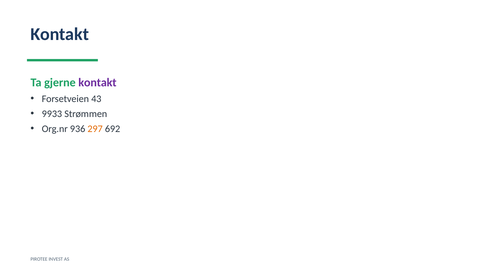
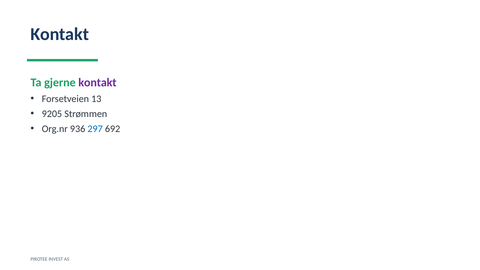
43: 43 -> 13 (96, 99)
9933: 9933 -> 9205 (52, 114)
297 colour: orange -> blue (95, 129)
